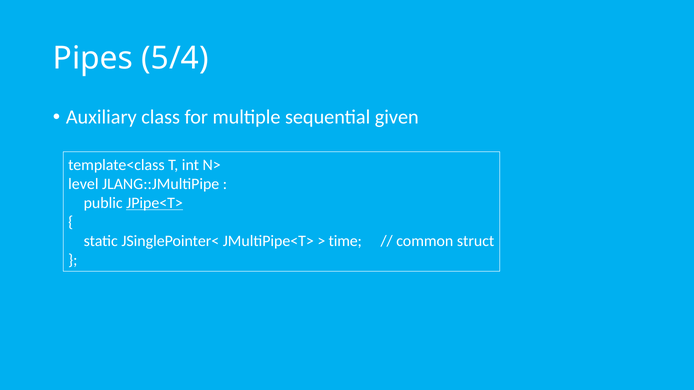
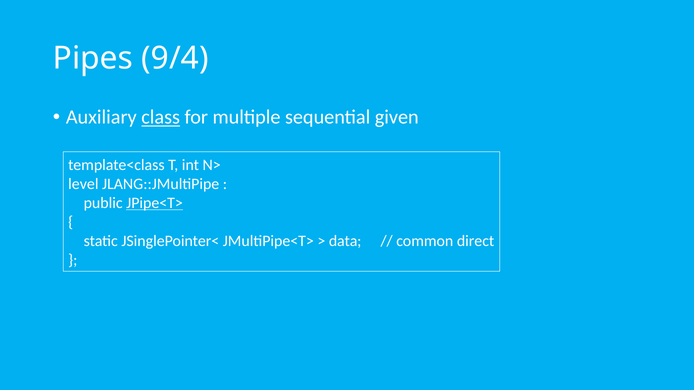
5/4: 5/4 -> 9/4 (175, 58)
class underline: none -> present (161, 117)
time: time -> data (345, 241)
struct: struct -> direct (476, 241)
